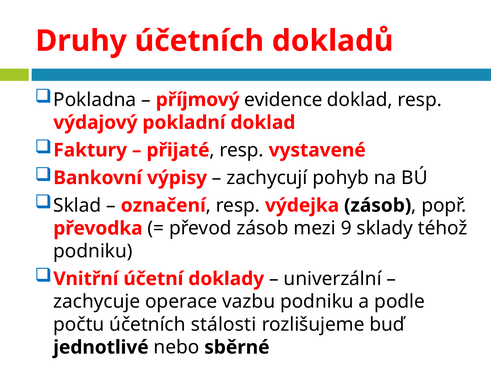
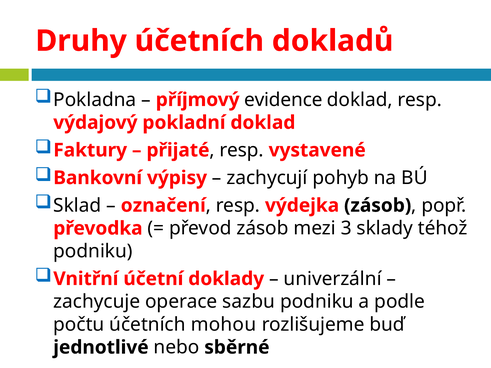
9: 9 -> 3 (346, 228)
vazbu: vazbu -> sazbu (249, 302)
stálosti: stálosti -> mohou (224, 325)
